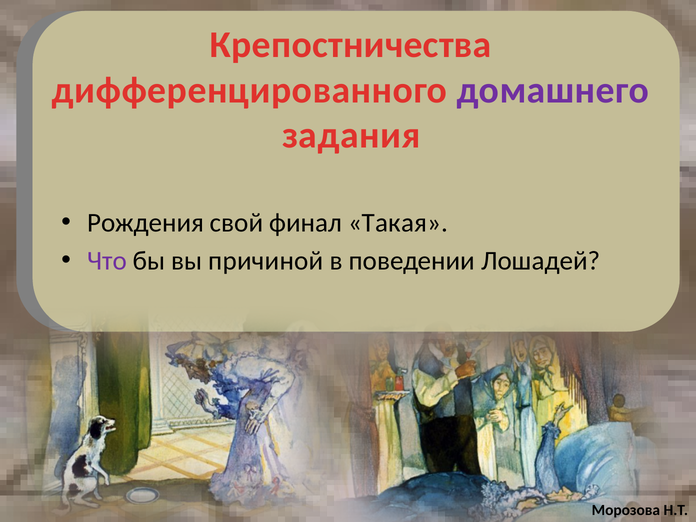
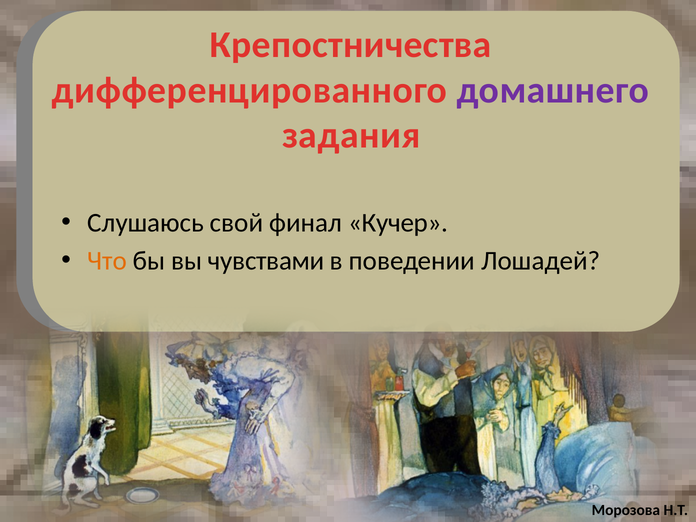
Рождения: Рождения -> Слушаюсь (146, 223)
Такая: Такая -> Кучер (398, 223)
Что colour: purple -> orange (107, 261)
причиной: причиной -> чувствами (266, 261)
